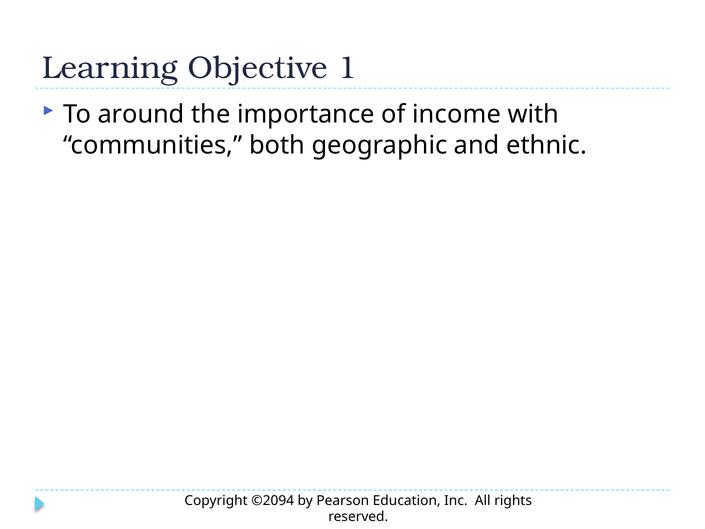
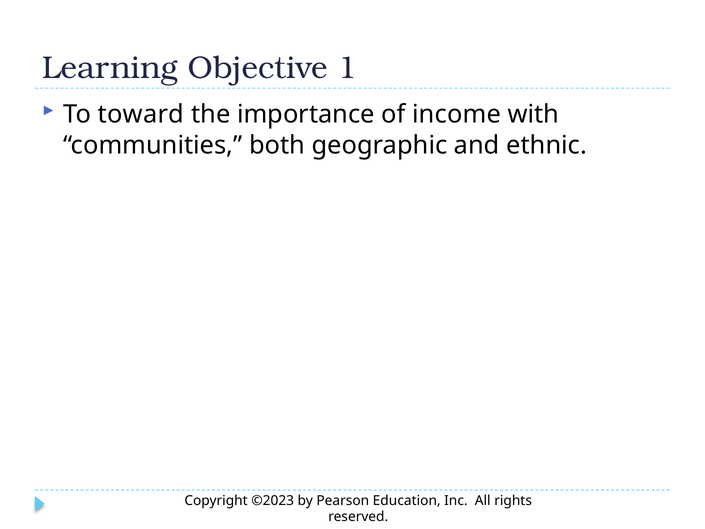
around: around -> toward (141, 115)
©2094: ©2094 -> ©2023 (273, 500)
